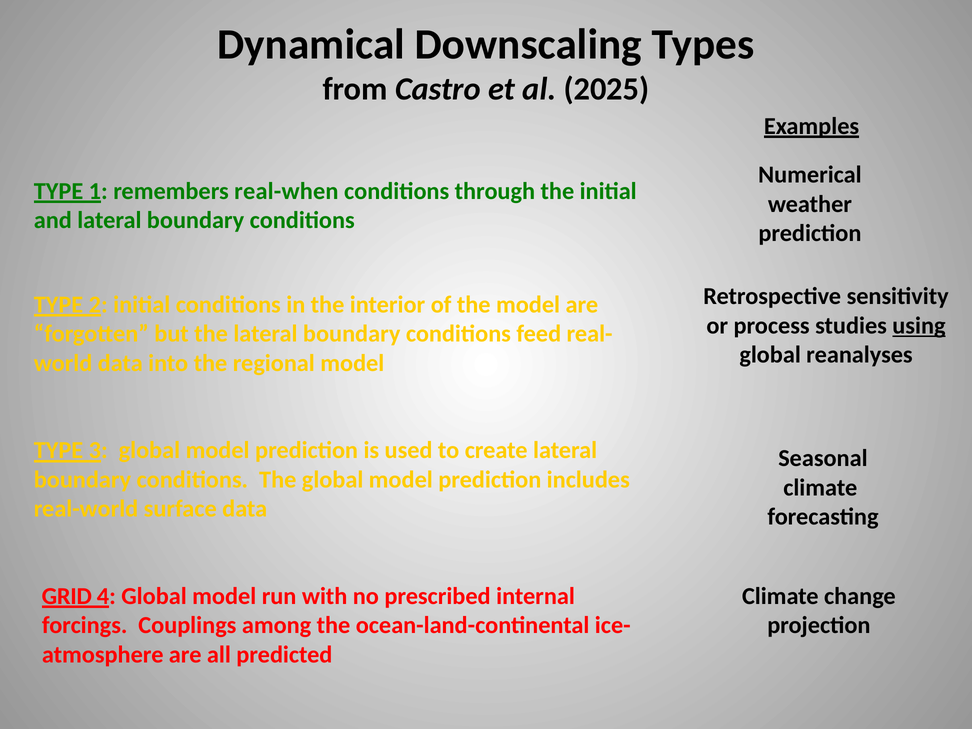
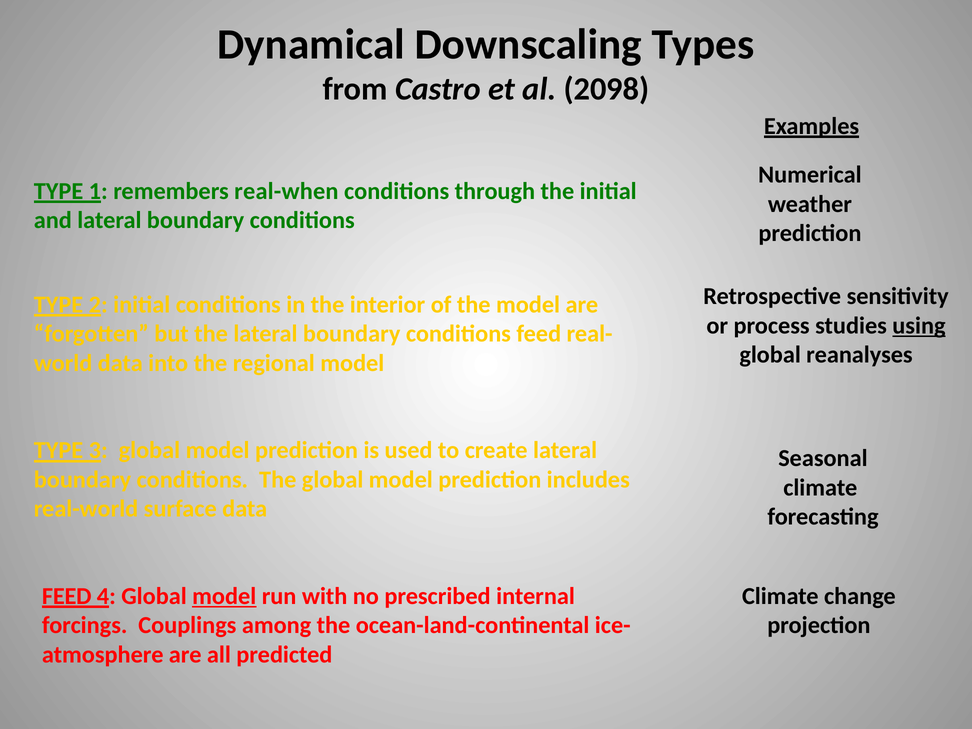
2025: 2025 -> 2098 (606, 89)
GRID: GRID -> FEED (67, 596)
model underline: none -> present (224, 596)
